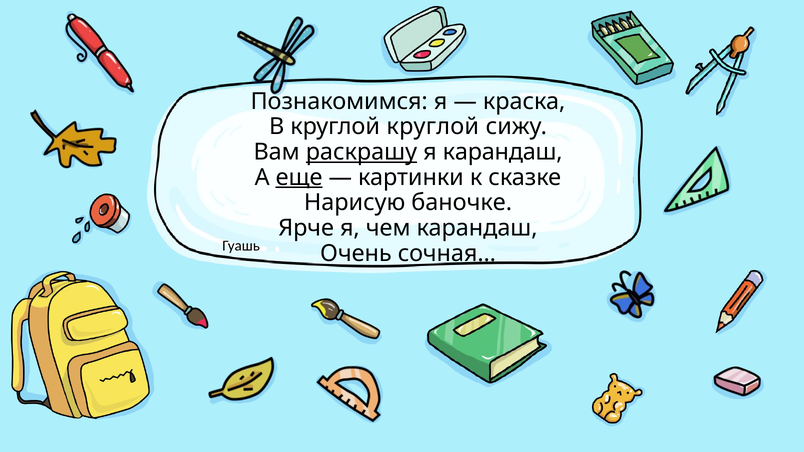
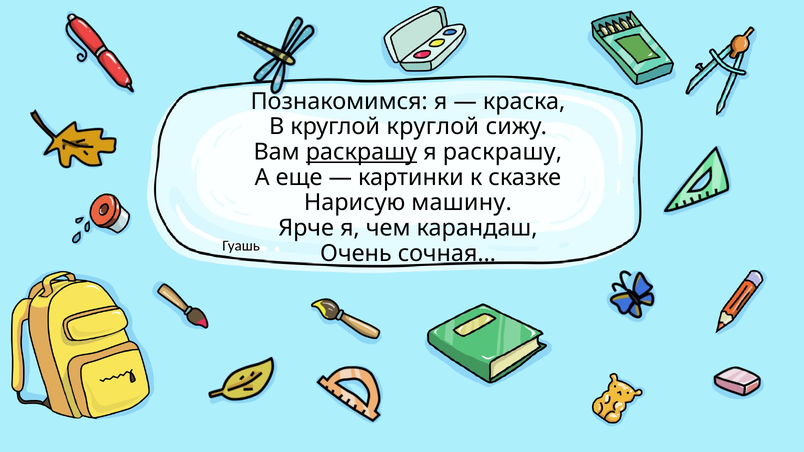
я карандаш: карандаш -> раскрашу (502, 152)
еще underline: present -> none (299, 177)
баночке: баночке -> машину (462, 203)
